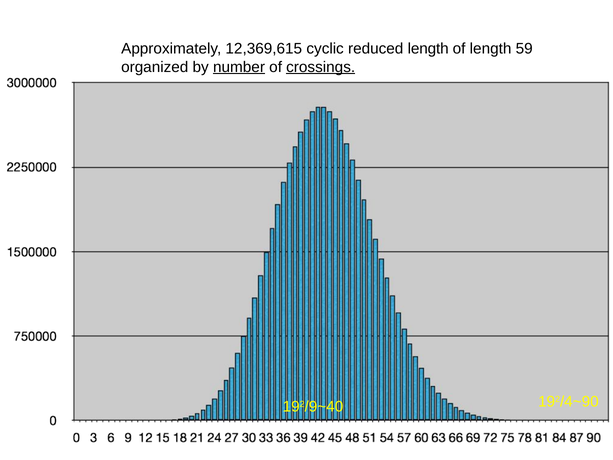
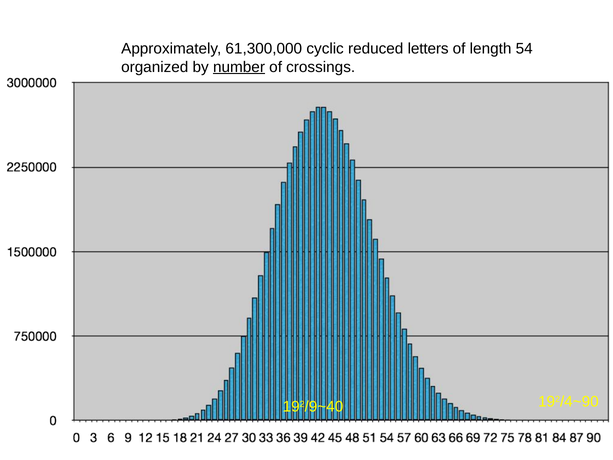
12,369,615: 12,369,615 -> 61,300,000 (264, 49)
reduced length: length -> letters (428, 49)
59: 59 -> 54 (524, 49)
crossings underline: present -> none (321, 67)
